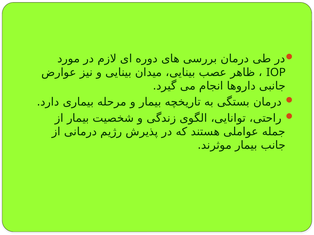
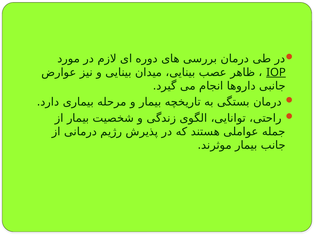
IOP underline: none -> present (276, 72)
